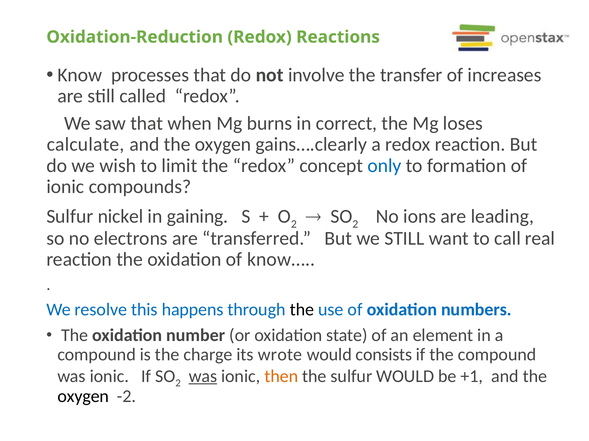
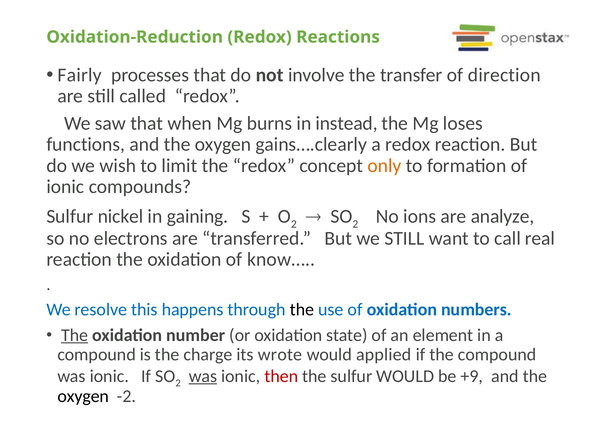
Know: Know -> Fairly (80, 75)
increases: increases -> direction (504, 75)
correct: correct -> instead (347, 124)
calculate: calculate -> functions (86, 145)
only colour: blue -> orange (384, 166)
leading: leading -> analyze (503, 217)
The underline: none -> present (75, 336)
consists: consists -> applied (384, 355)
then colour: orange -> red (281, 377)
+1: +1 -> +9 (472, 377)
